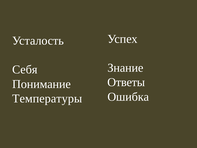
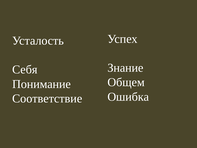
Ответы: Ответы -> Общем (126, 82)
Температуры: Температуры -> Соответствие (47, 98)
